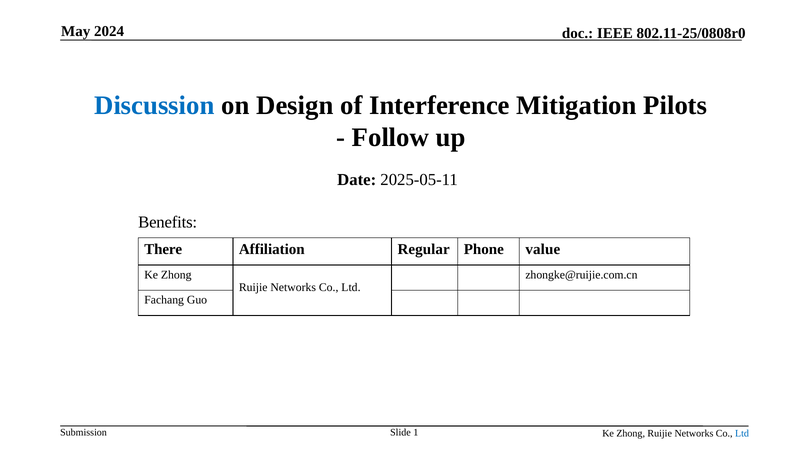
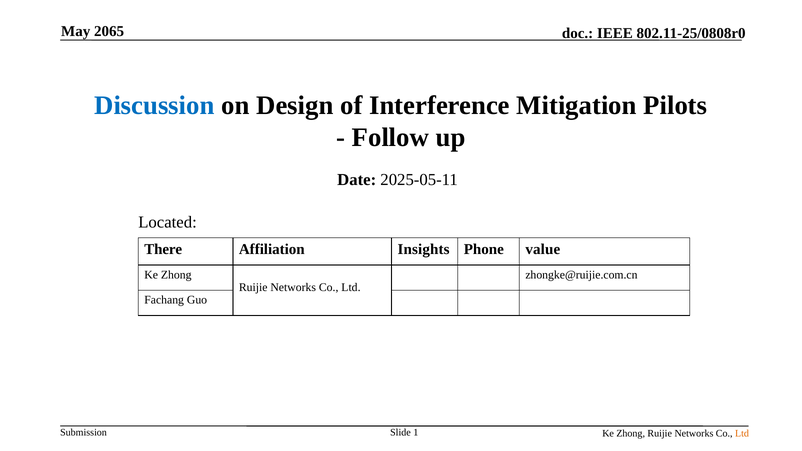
2024: 2024 -> 2065 (109, 31)
Benefits: Benefits -> Located (168, 222)
Regular: Regular -> Insights (424, 249)
Ltd colour: blue -> orange (742, 434)
